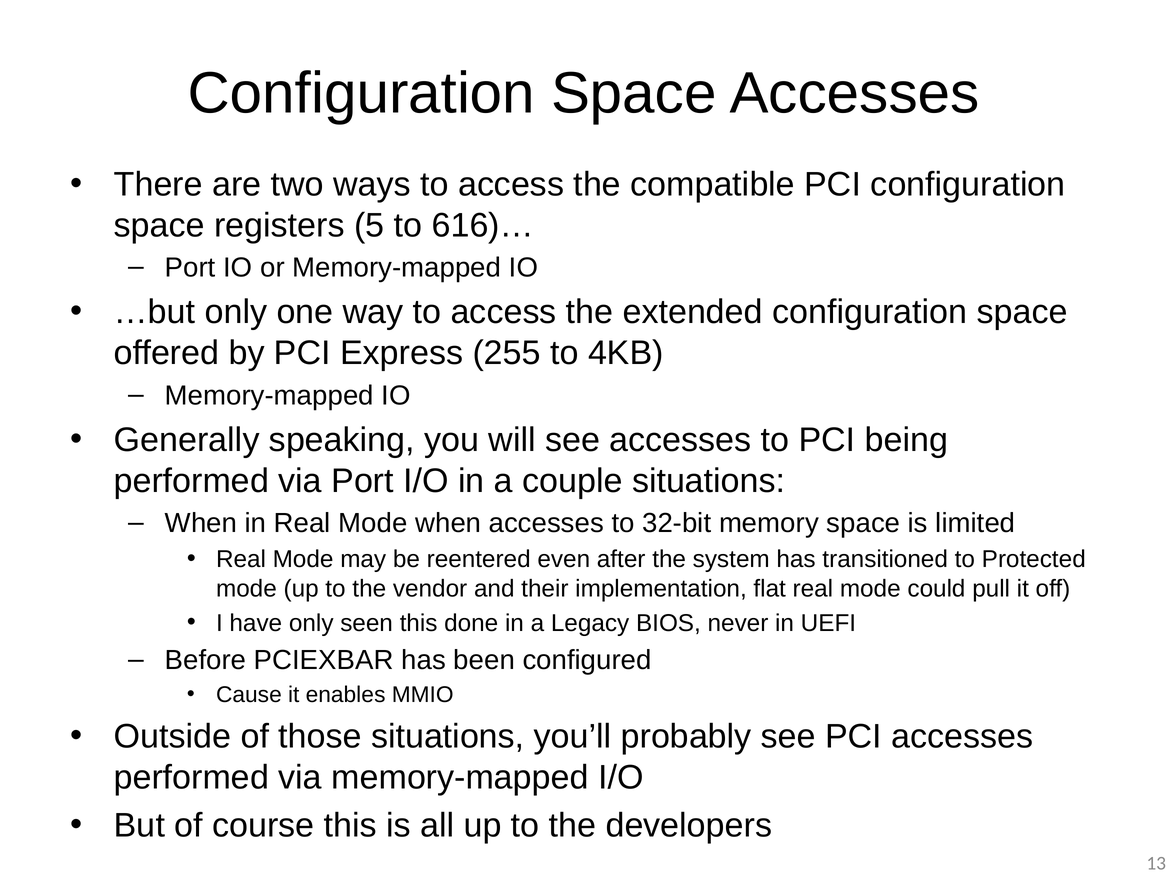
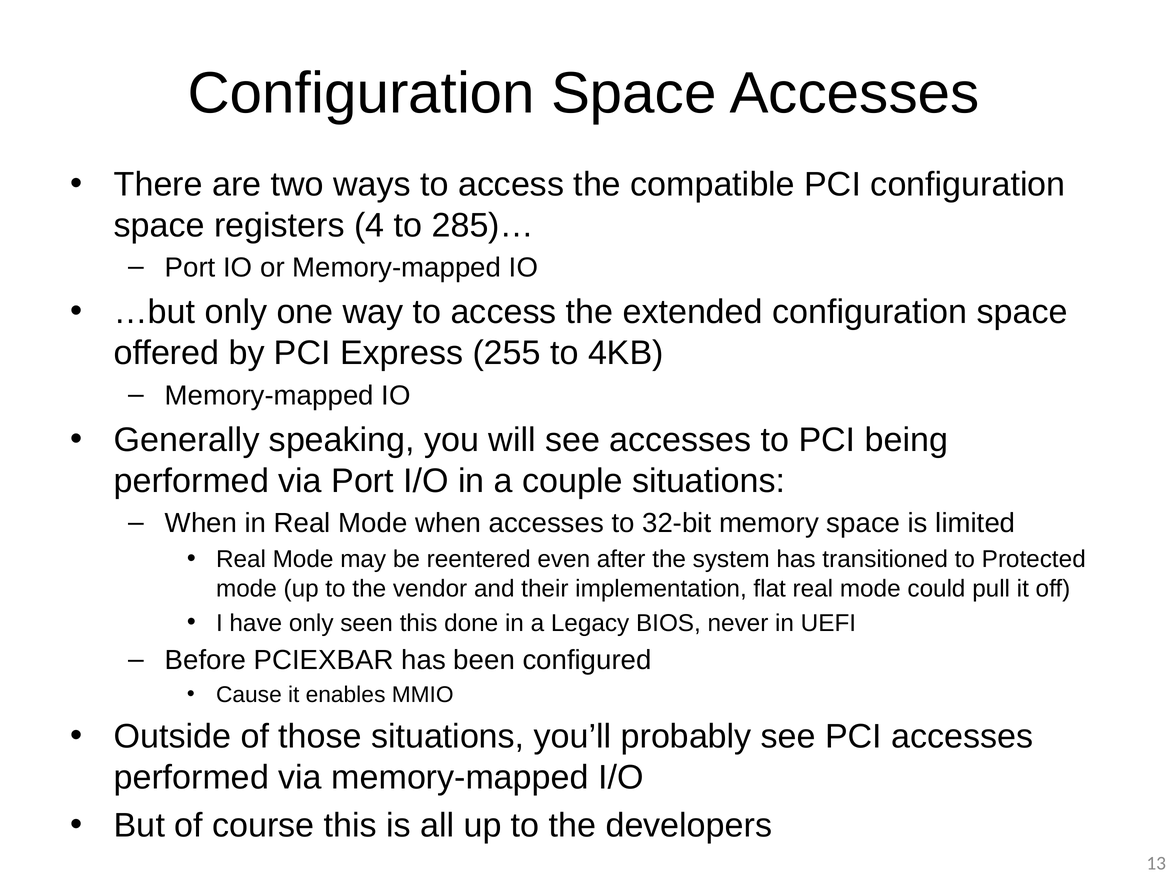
5: 5 -> 4 (369, 225)
616)…: 616)… -> 285)… (483, 225)
